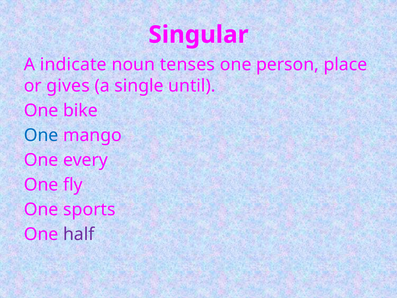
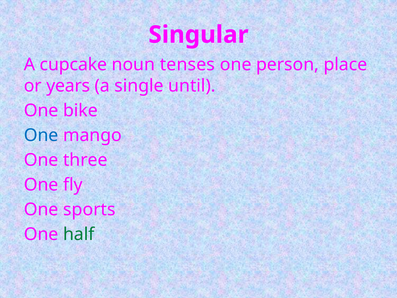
indicate: indicate -> cupcake (73, 64)
gives: gives -> years (68, 86)
every: every -> three (85, 160)
half colour: purple -> green (79, 234)
